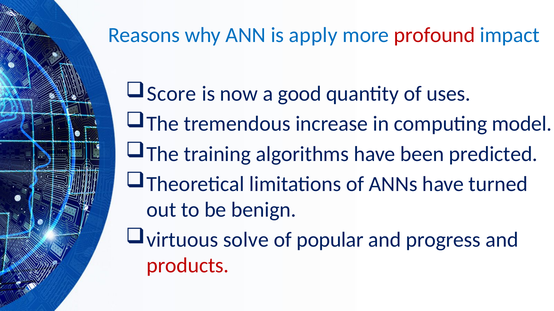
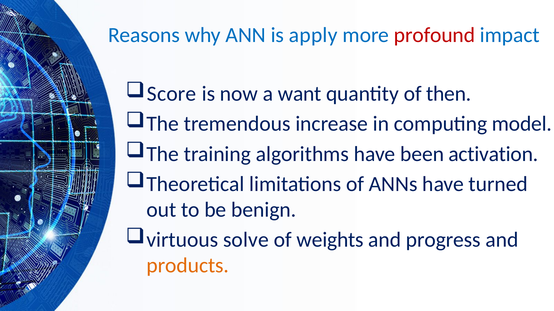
good: good -> want (300, 94)
uses: uses -> then (449, 94)
predicted: predicted -> activation (493, 154)
popular: popular -> weights (330, 240)
products colour: red -> orange (188, 266)
